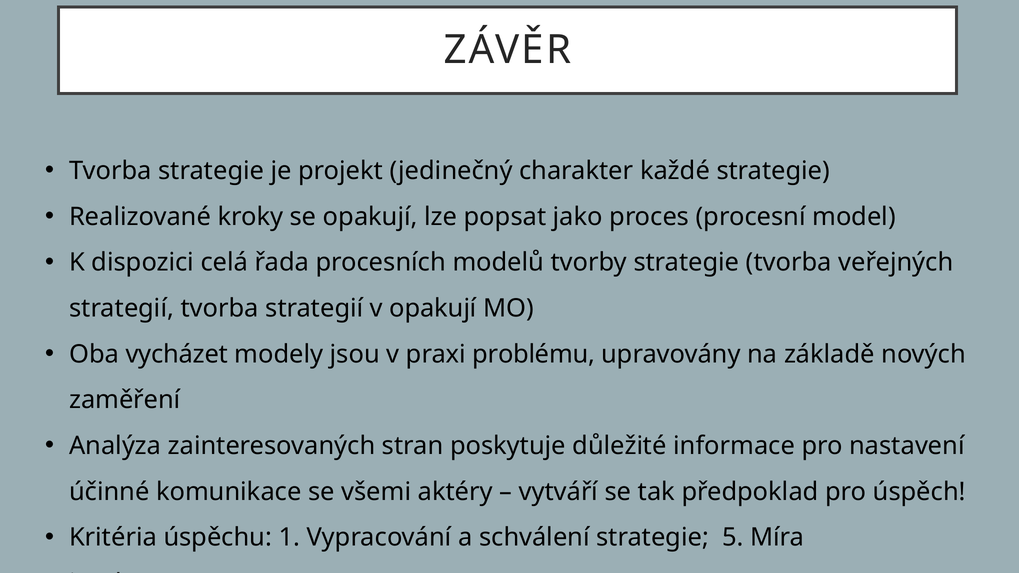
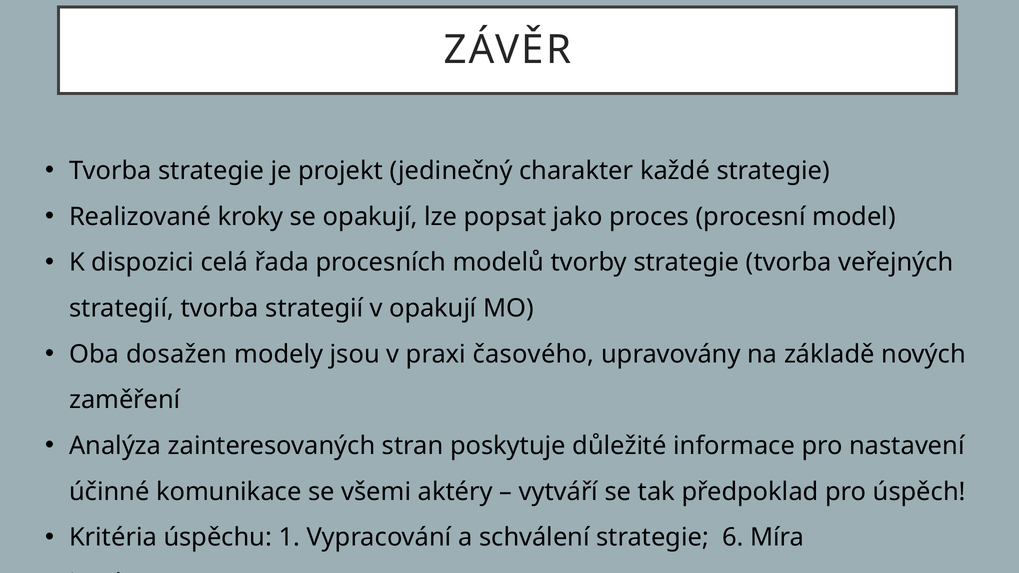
vycházet: vycházet -> dosažen (177, 354)
problému: problému -> časového (533, 354)
5: 5 -> 6 (733, 538)
